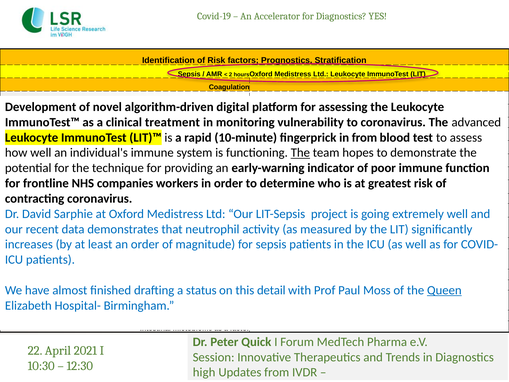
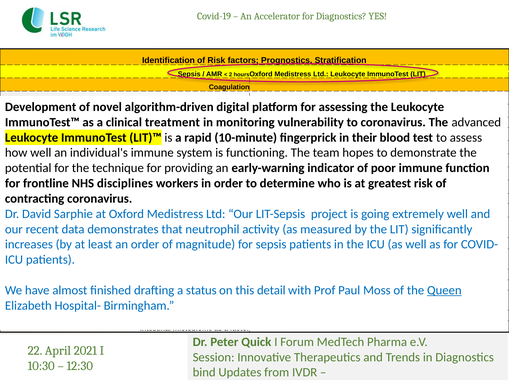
in from: from -> their (364, 137)
The underline: present -> none (300, 153)
companies: companies -> disciplines (125, 183)
high: high -> bind (204, 372)
